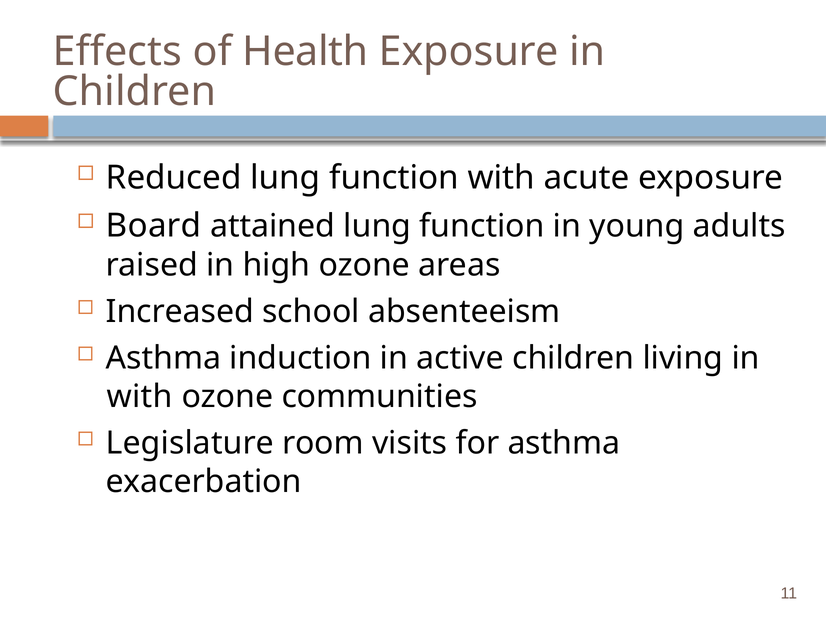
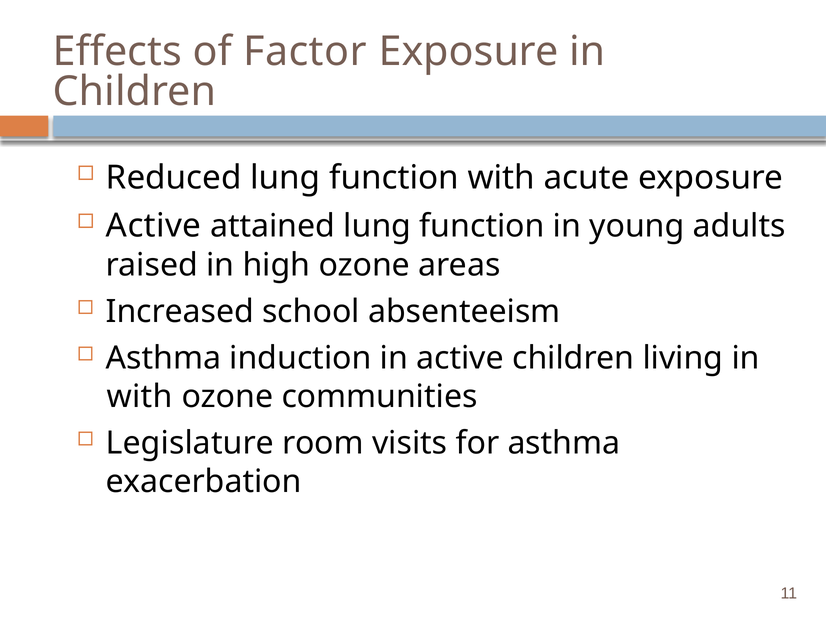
Health: Health -> Factor (305, 52)
Board: Board -> Active (154, 226)
